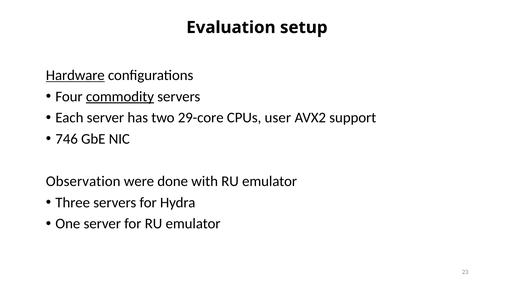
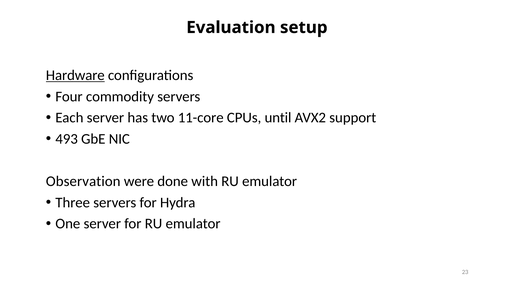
commodity underline: present -> none (120, 97)
29-core: 29-core -> 11-core (201, 118)
user: user -> until (278, 118)
746: 746 -> 493 (67, 139)
